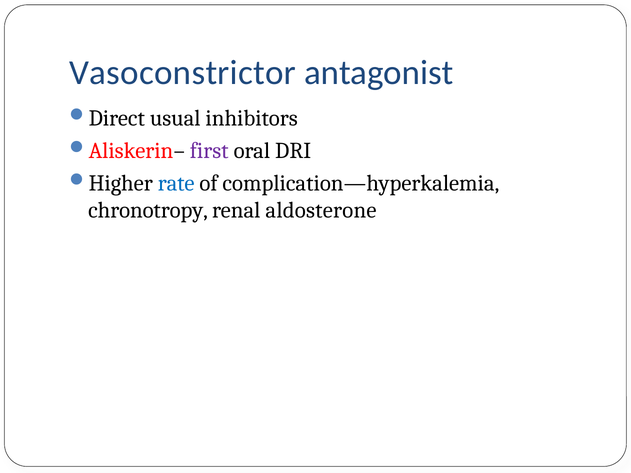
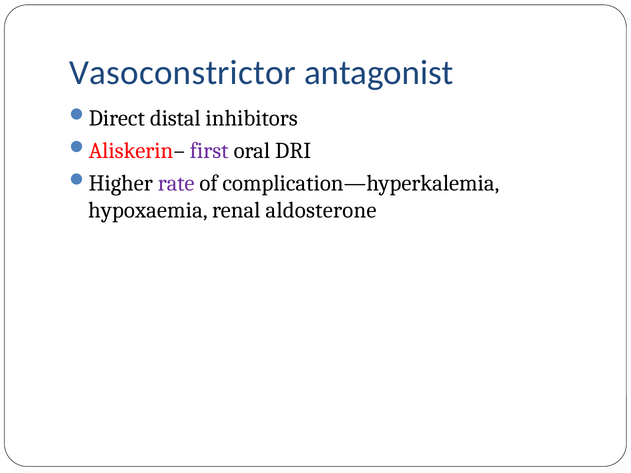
usual: usual -> distal (175, 118)
rate colour: blue -> purple (176, 183)
chronotropy: chronotropy -> hypoxaemia (148, 210)
